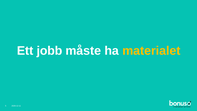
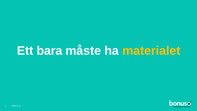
jobb: jobb -> bara (49, 51)
